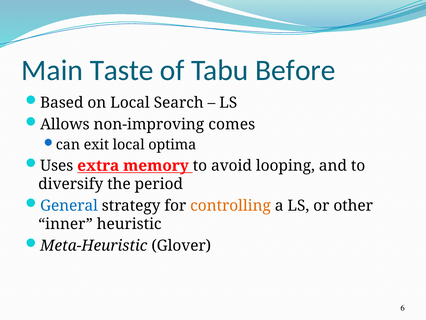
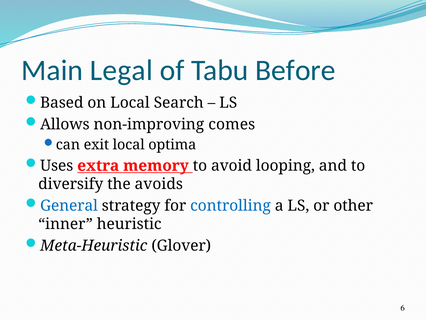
Taste: Taste -> Legal (121, 70)
period: period -> avoids (159, 184)
controlling colour: orange -> blue (231, 205)
